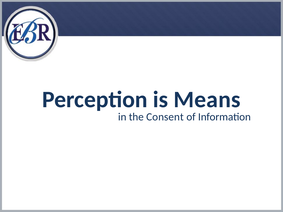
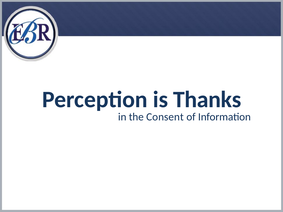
Means: Means -> Thanks (207, 100)
